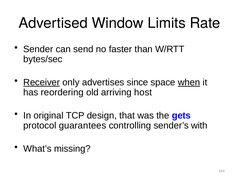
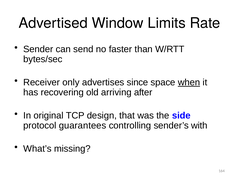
Receiver underline: present -> none (42, 82)
reordering: reordering -> recovering (62, 93)
host: host -> after (143, 93)
gets: gets -> side (181, 116)
